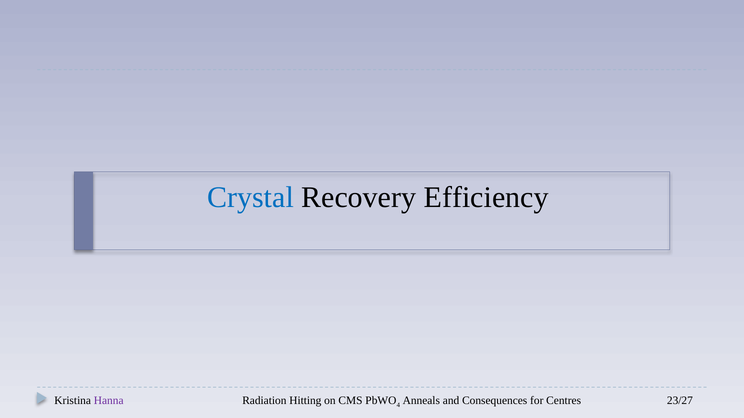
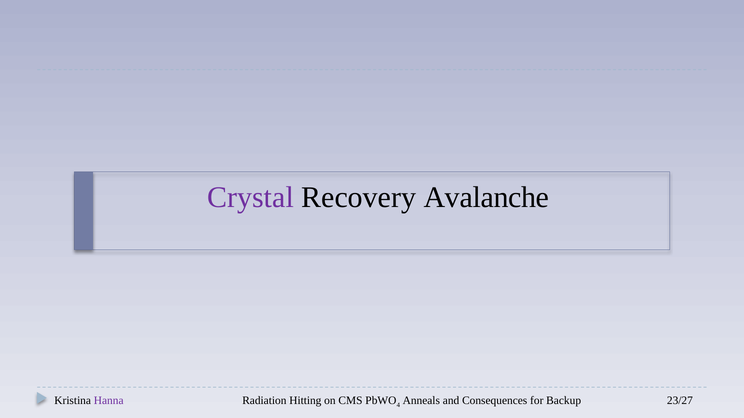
Crystal colour: blue -> purple (251, 198)
Efficiency: Efficiency -> Avalanche (486, 198)
Centres: Centres -> Backup (564, 401)
